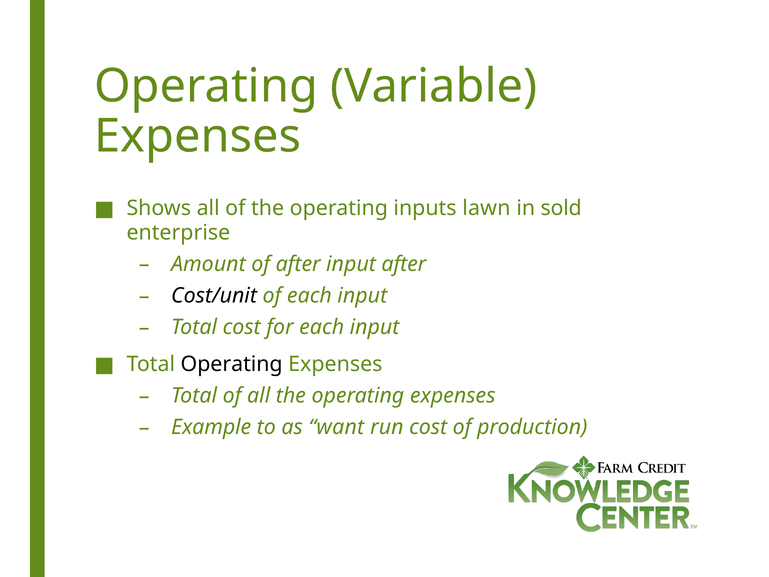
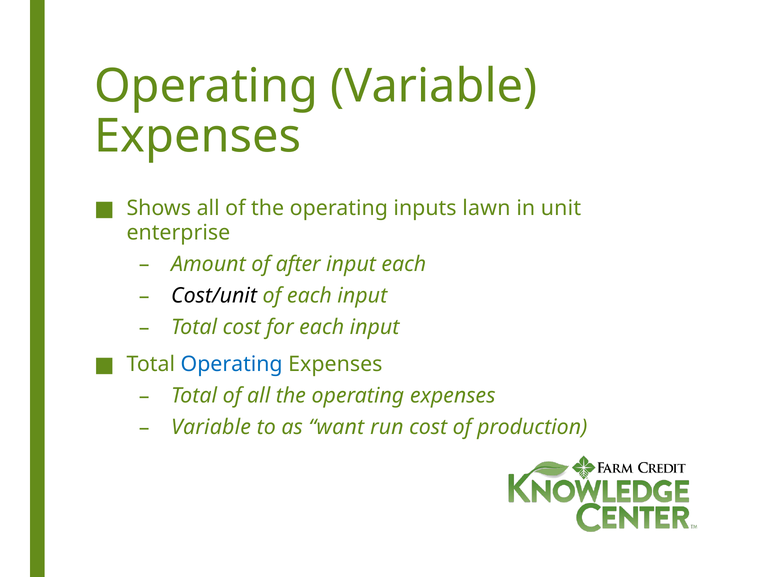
sold: sold -> unit (561, 208)
input after: after -> each (404, 264)
Operating colour: black -> blue (232, 364)
Example: Example -> Variable (211, 427)
